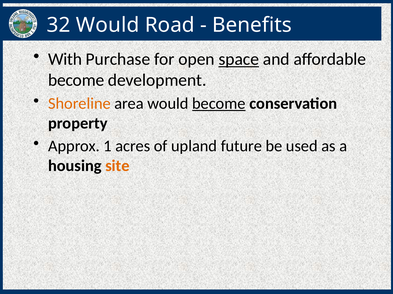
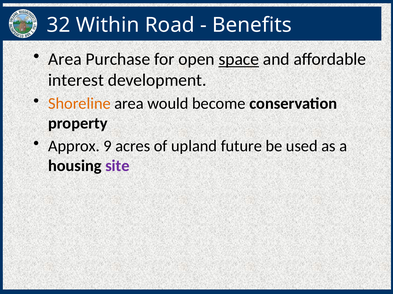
32 Would: Would -> Within (108, 25)
With: With -> Area (65, 59)
become: become -> interest (76, 80)
become underline: present -> none (219, 104)
1: 1 -> 9 (108, 146)
site colour: orange -> purple (117, 166)
